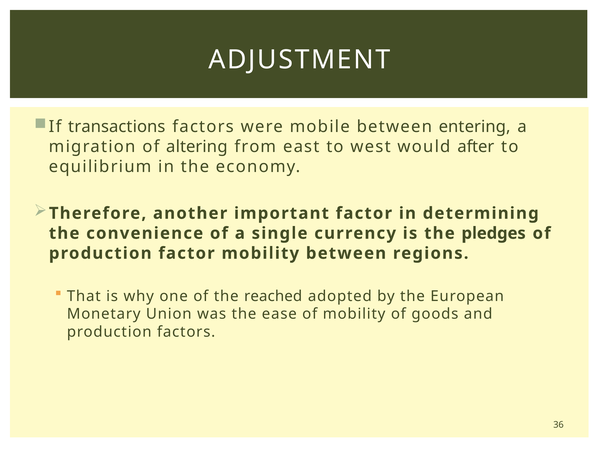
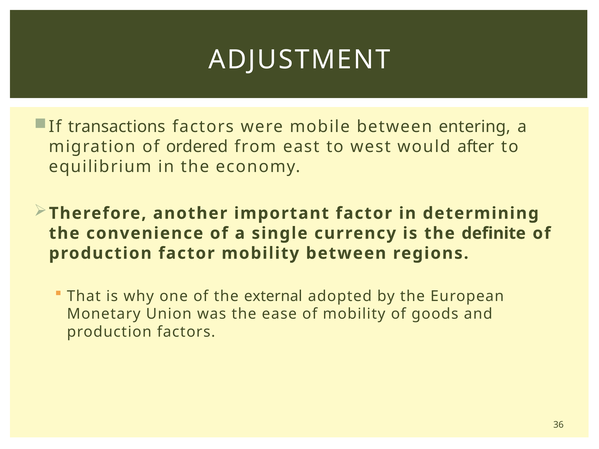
altering: altering -> ordered (197, 147)
pledges: pledges -> definite (494, 233)
reached: reached -> external (273, 296)
